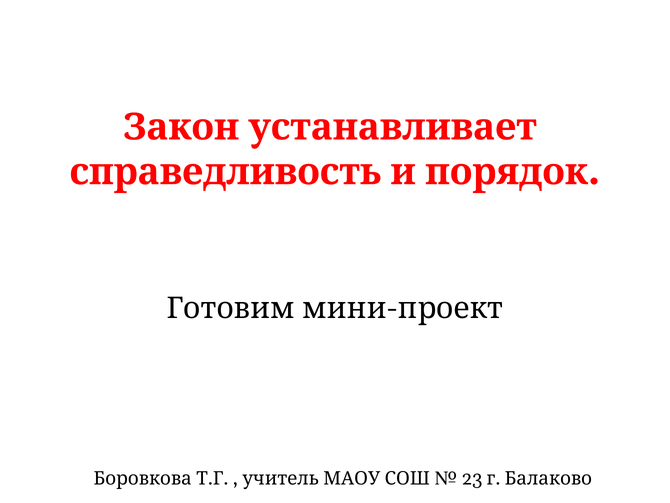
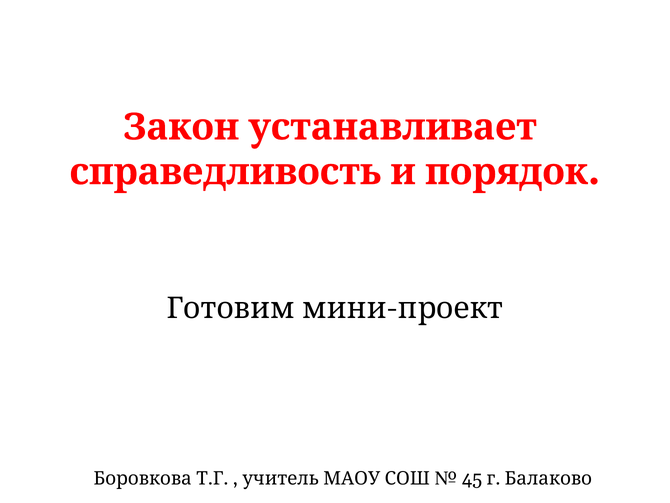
23: 23 -> 45 (472, 478)
